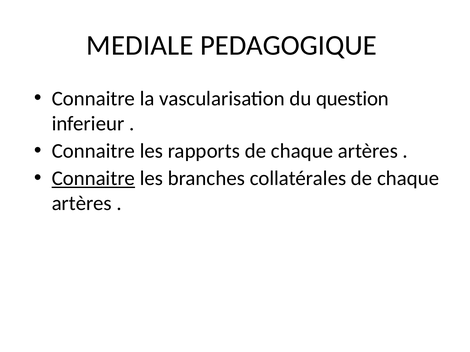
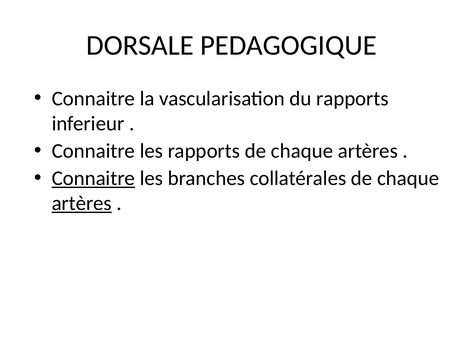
MEDIALE: MEDIALE -> DORSALE (140, 45)
du question: question -> rapports (352, 99)
artères underline: none -> present (82, 204)
